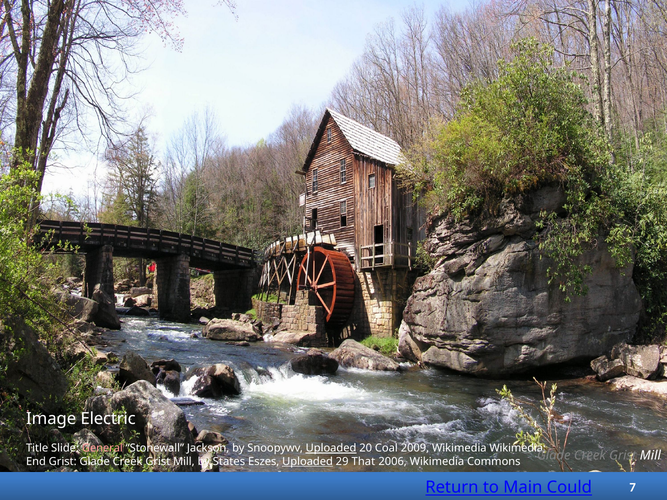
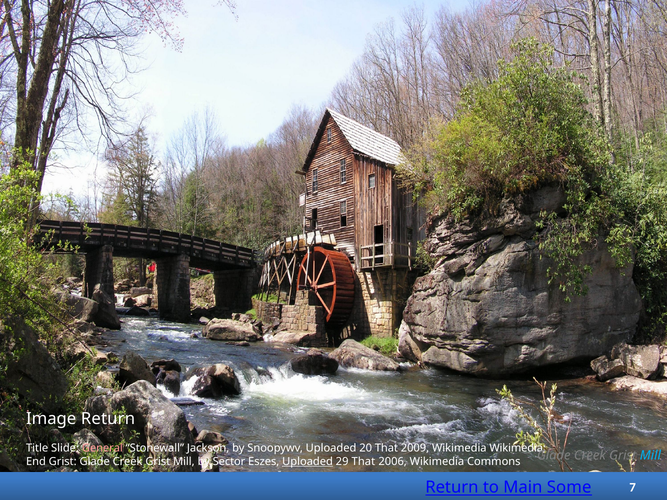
Image Electric: Electric -> Return (108, 419)
Uploaded underline: present -> none (331, 448)
20 Coal: Coal -> That (386, 448)
States: States -> Sector (229, 462)
Mill colour: white -> light blue (650, 456)
Could: Could -> Some (569, 488)
